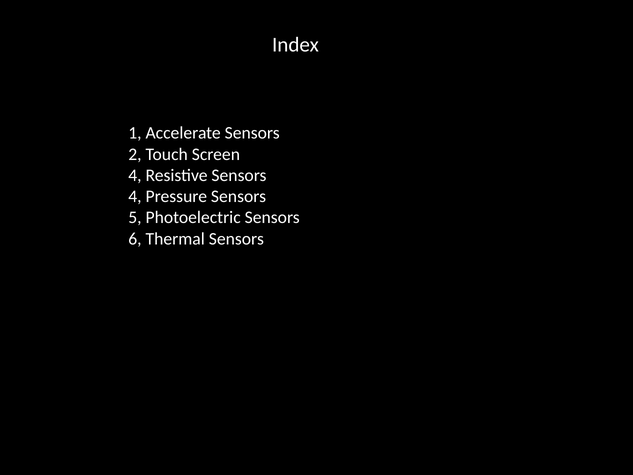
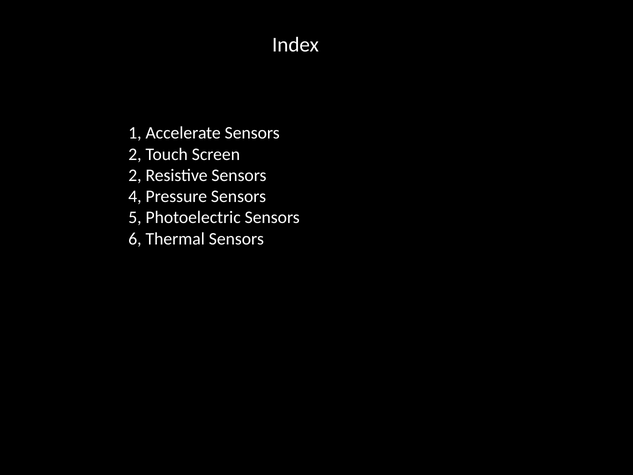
4: 4 -> 2 (135, 175)
